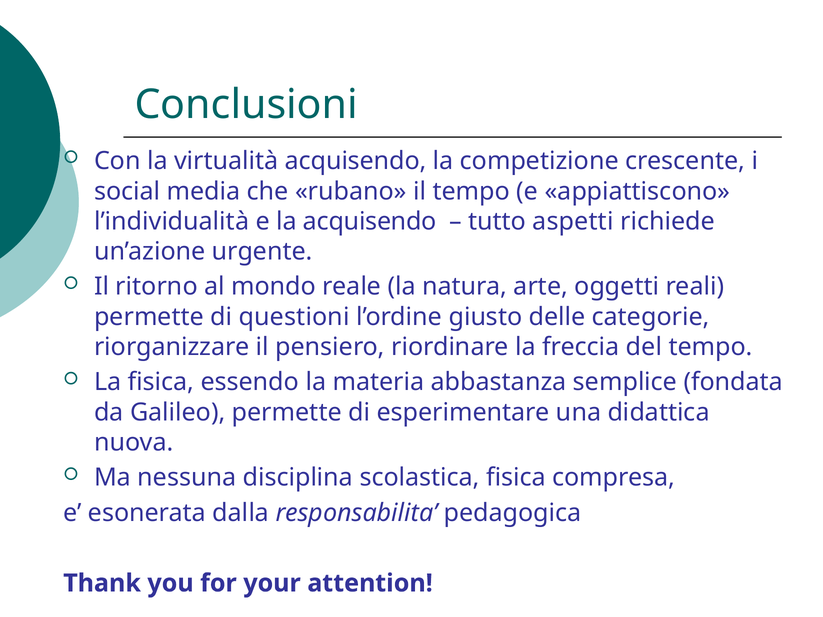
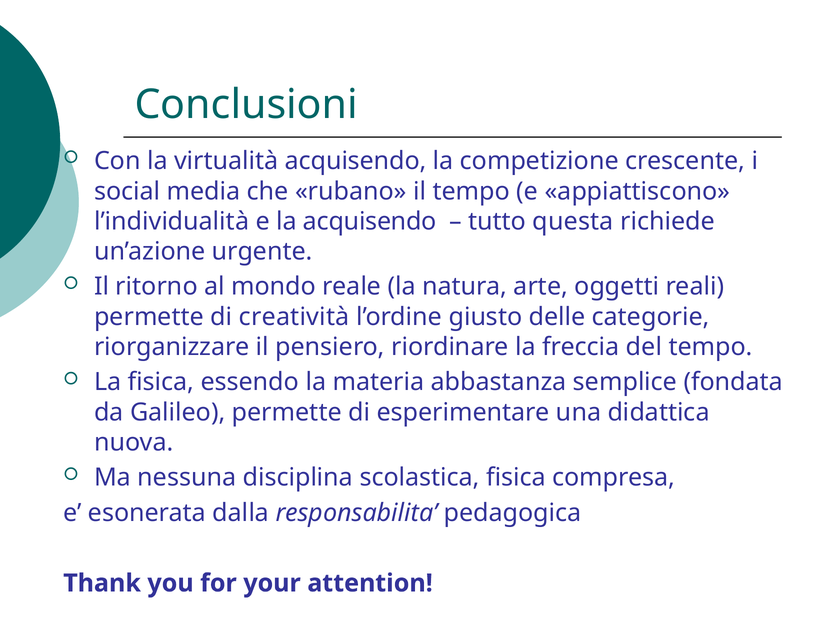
aspetti: aspetti -> questa (573, 221)
questioni: questioni -> creatività (294, 317)
